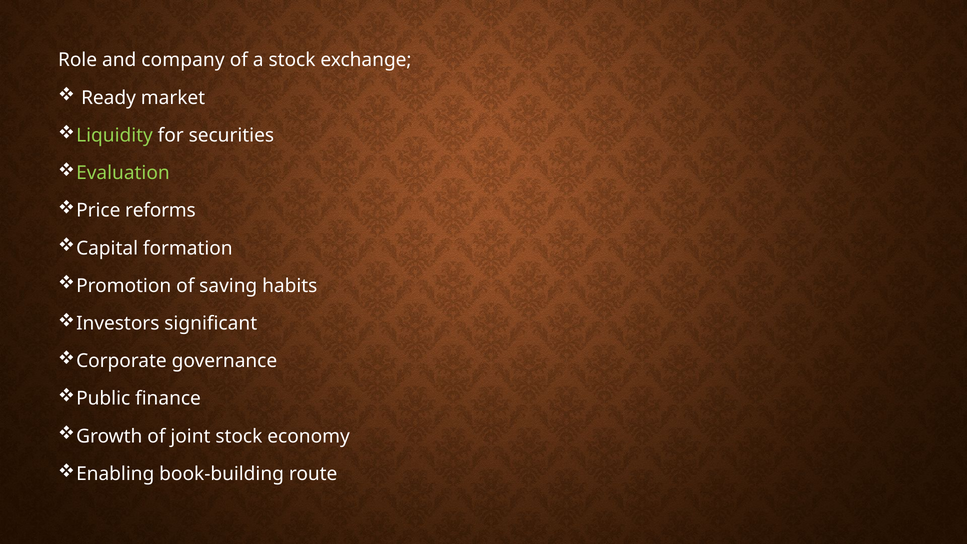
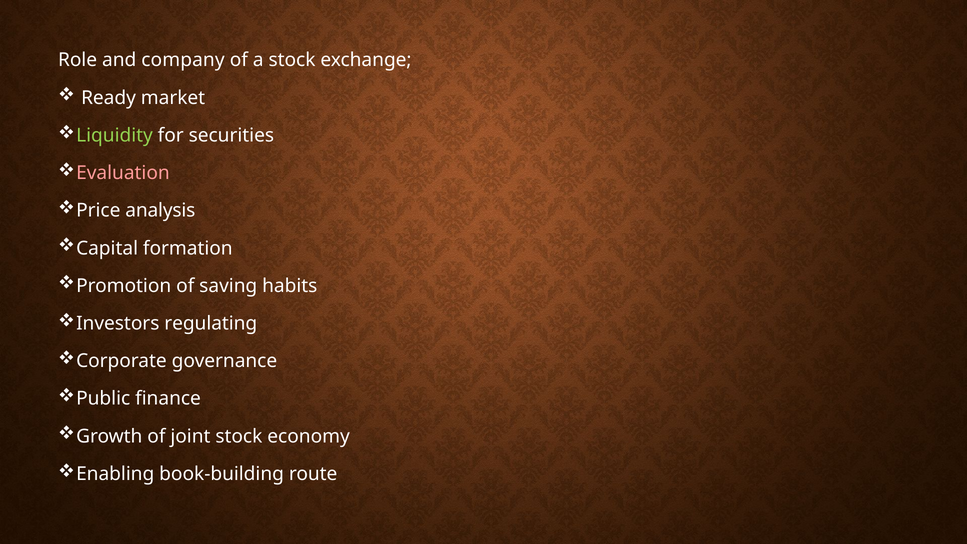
Evaluation colour: light green -> pink (123, 173)
reforms: reforms -> analysis (160, 211)
significant: significant -> regulating (211, 323)
